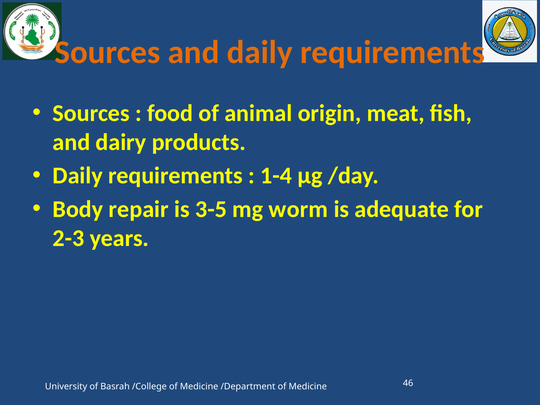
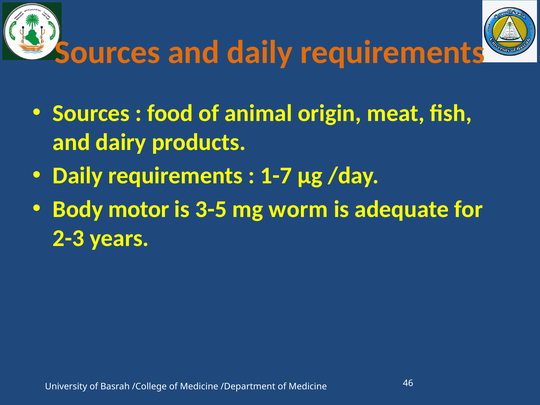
1-4: 1-4 -> 1-7 (276, 176)
repair: repair -> motor (139, 209)
